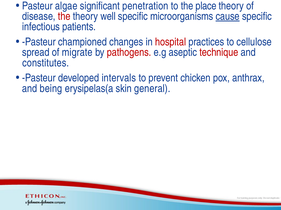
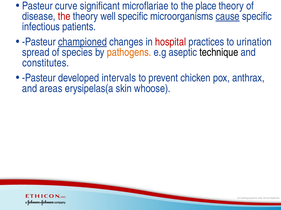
algae: algae -> curve (66, 6)
penetration: penetration -> microflariae (145, 6)
championed underline: none -> present (82, 42)
cellulose: cellulose -> urination (254, 42)
migrate: migrate -> species (77, 53)
pathogens colour: red -> orange (129, 53)
technique colour: red -> black (219, 53)
being: being -> areas (51, 89)
general: general -> whoose (152, 89)
